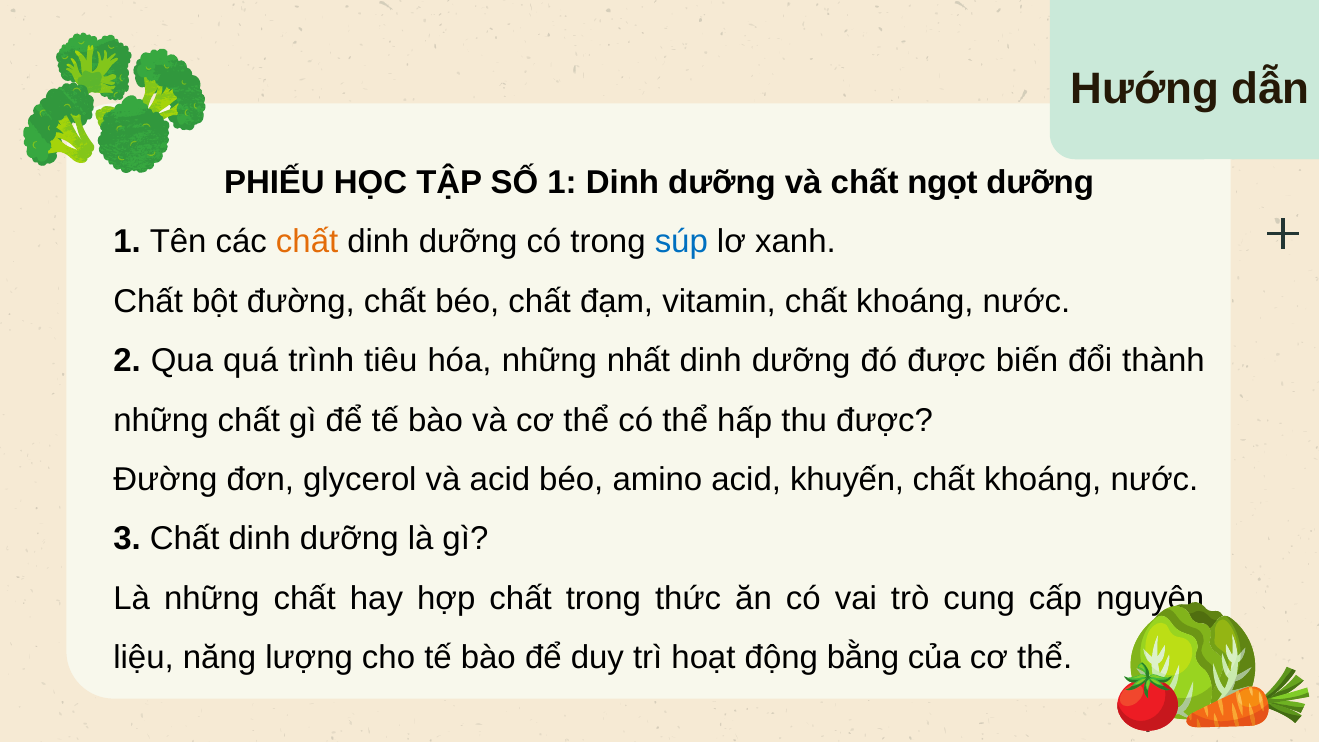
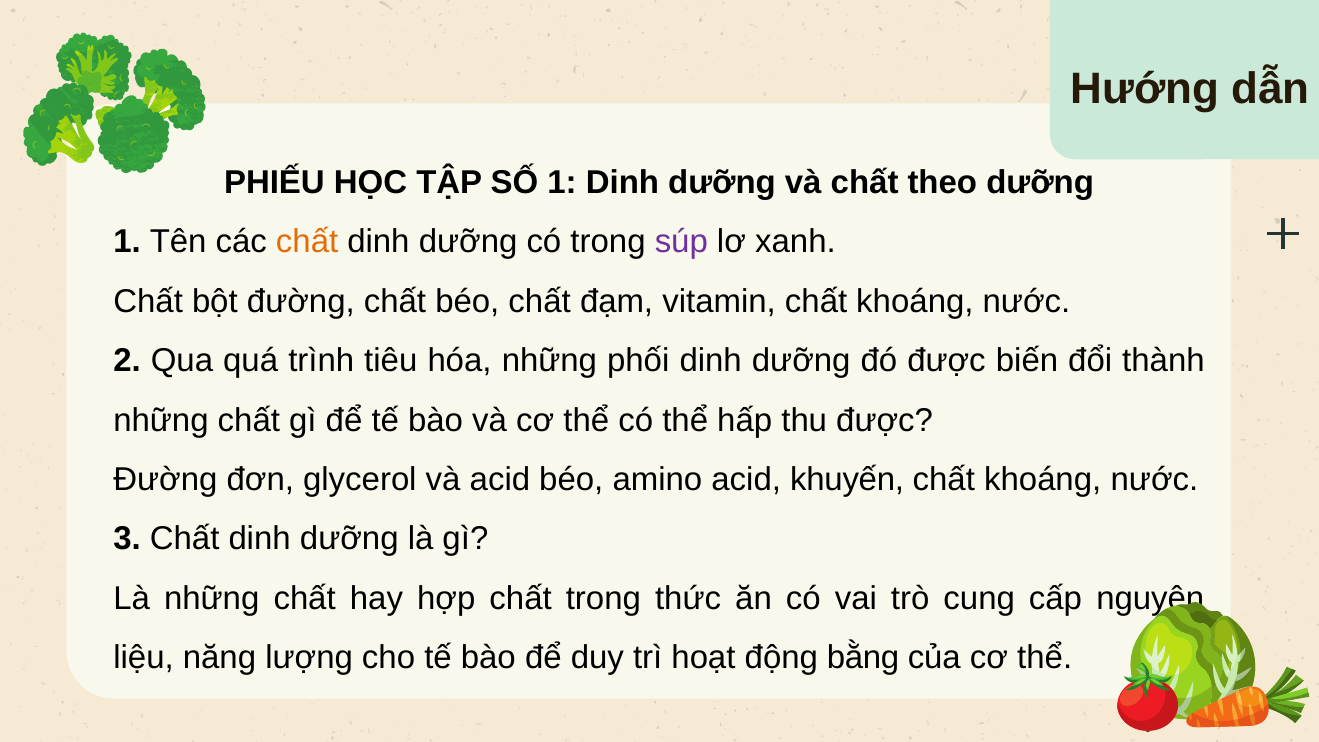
ngọt: ngọt -> theo (942, 183)
súp colour: blue -> purple (681, 242)
nhất: nhất -> phối (638, 361)
